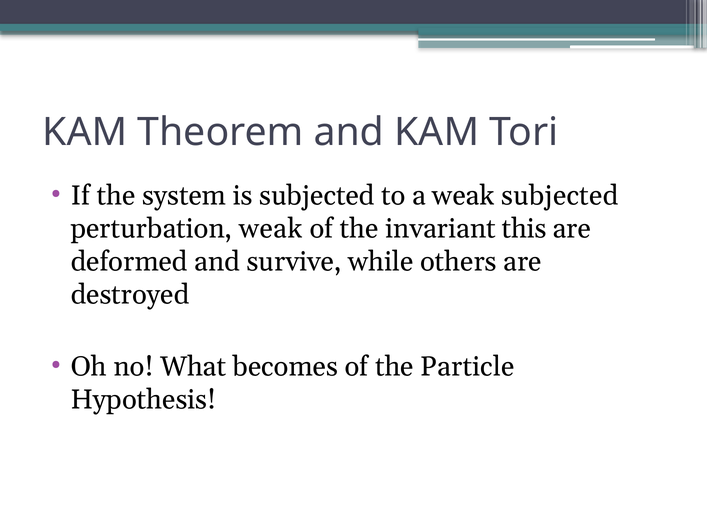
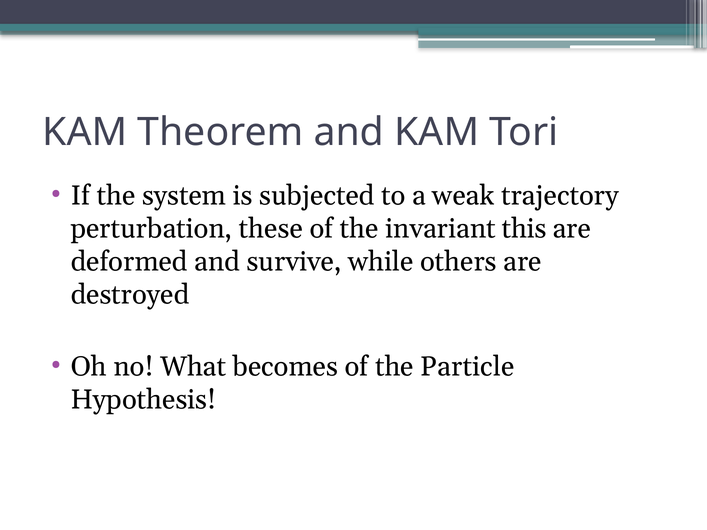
weak subjected: subjected -> trajectory (560, 196)
perturbation weak: weak -> these (271, 229)
